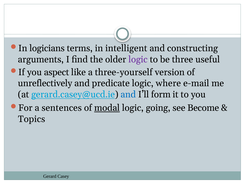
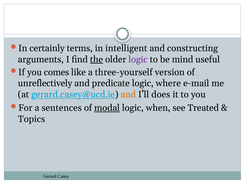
logicians: logicians -> certainly (47, 48)
the underline: none -> present (96, 59)
three: three -> mind (183, 59)
aspect: aspect -> comes (57, 72)
and colour: blue -> orange (128, 94)
form: form -> does (161, 94)
going: going -> when (158, 108)
Become: Become -> Treated (203, 108)
